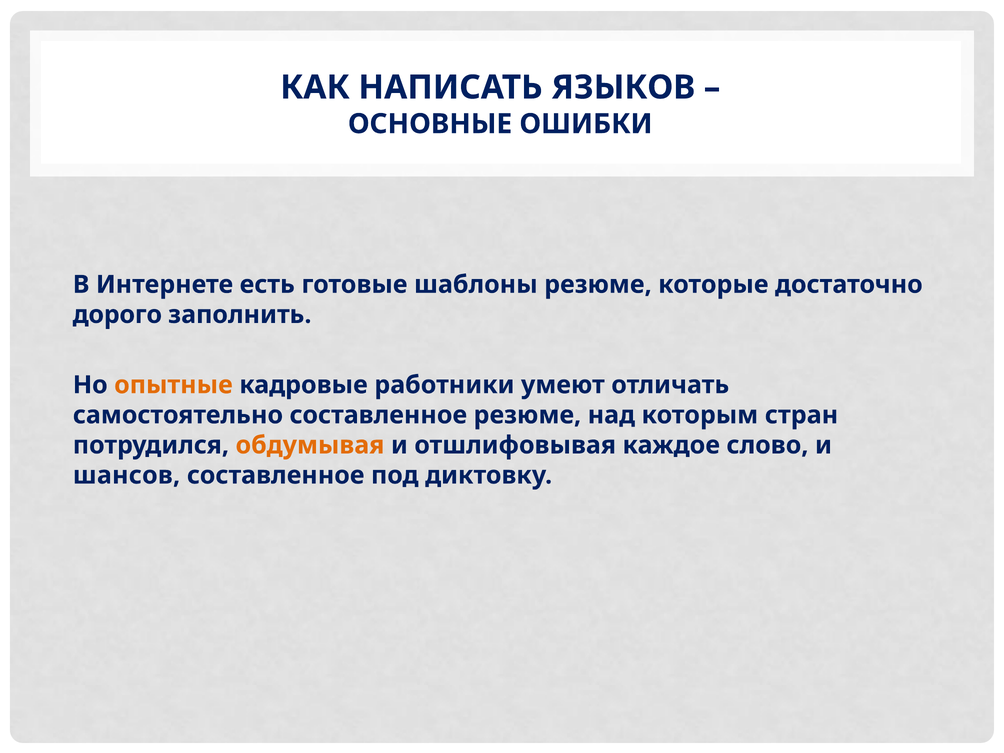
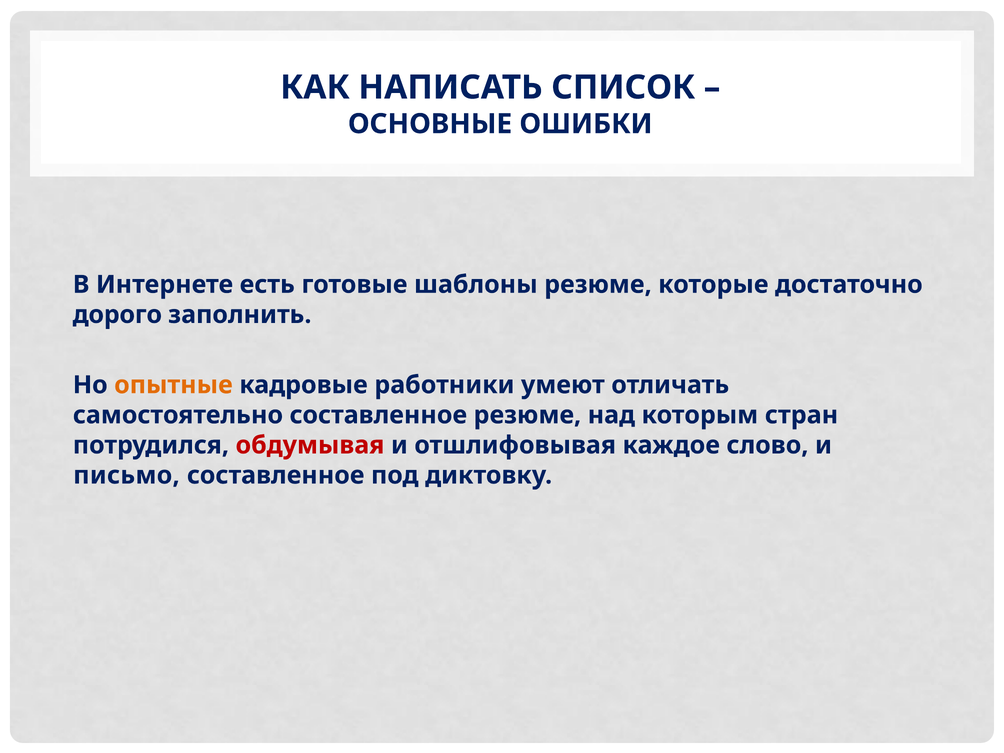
ЯЗЫКОВ: ЯЗЫКОВ -> СПИСОК (623, 87)
обдумывая colour: orange -> red (310, 445)
шансов: шансов -> письмо (126, 475)
